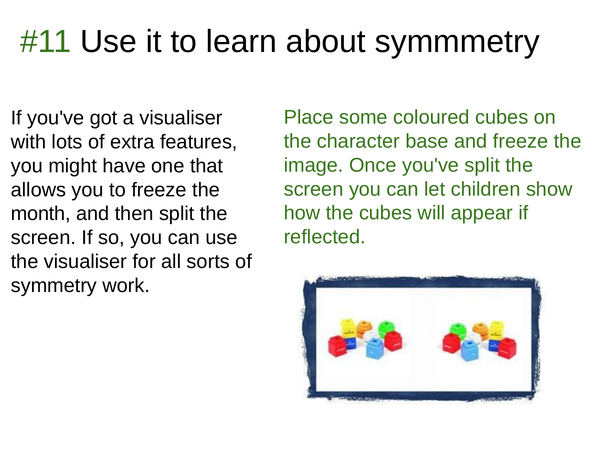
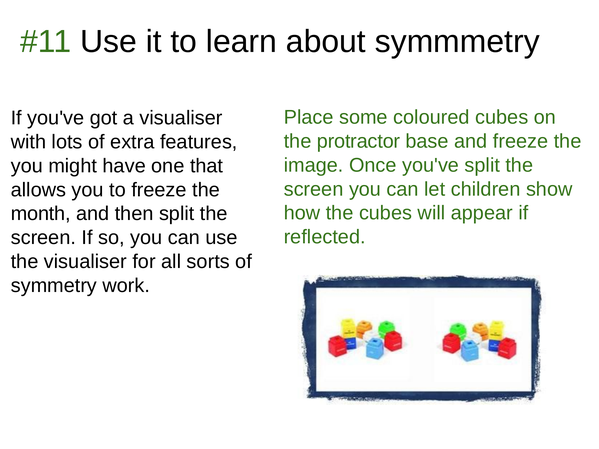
character: character -> protractor (359, 141)
